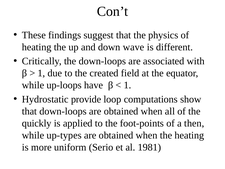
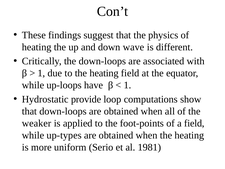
to the created: created -> heating (104, 73)
quickly: quickly -> weaker (37, 123)
a then: then -> field (194, 123)
